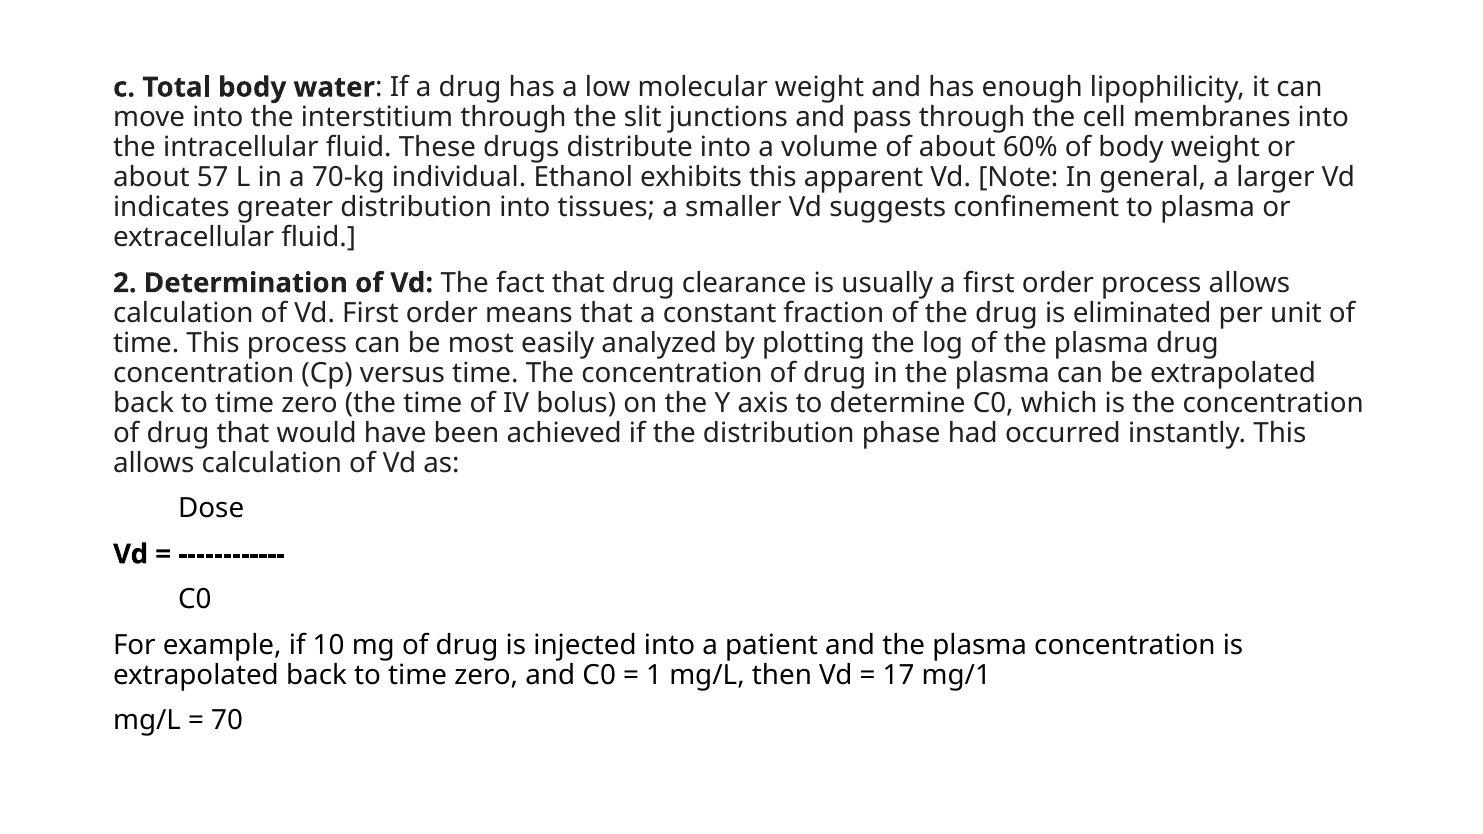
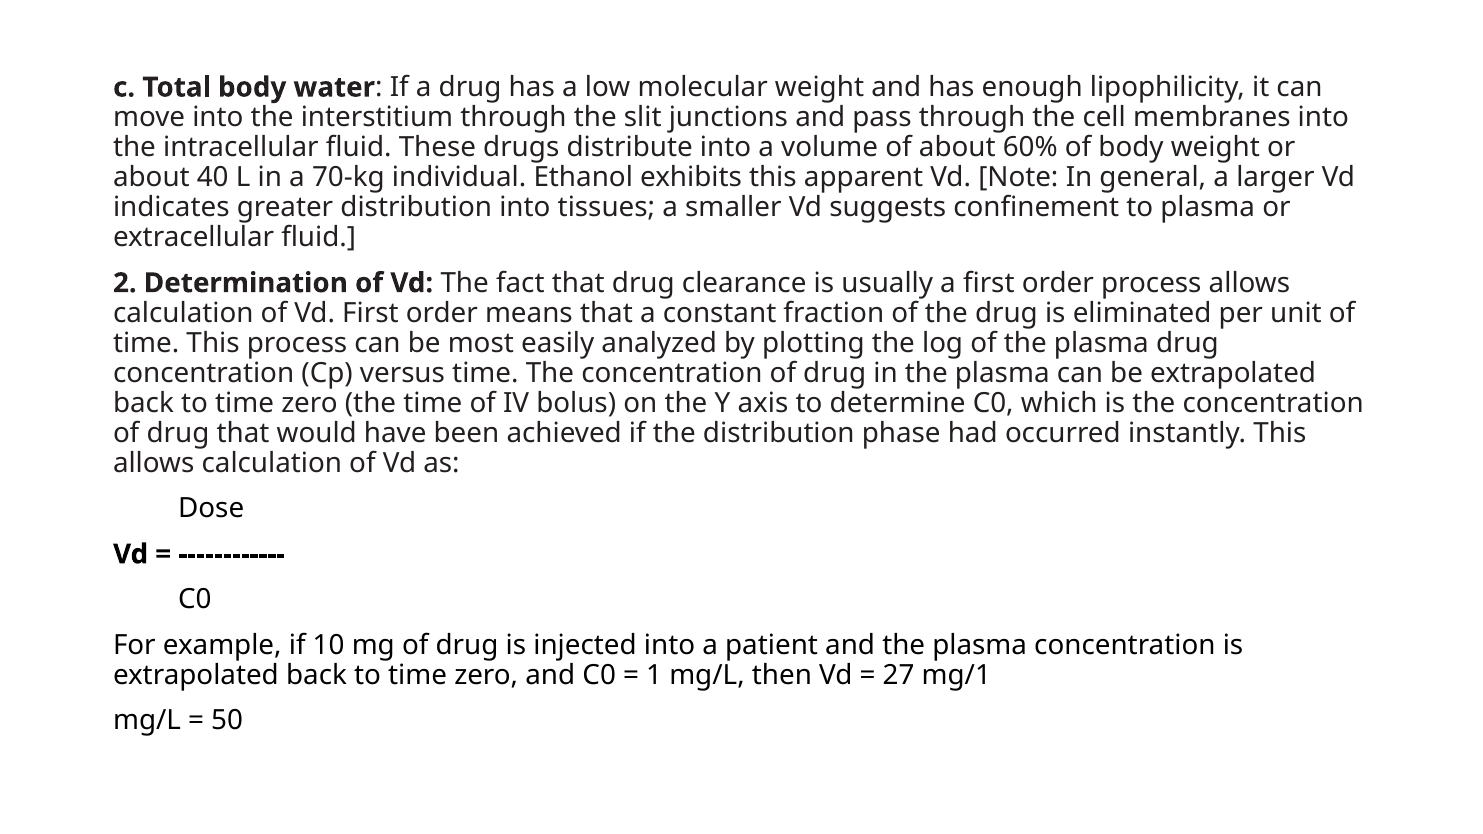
57: 57 -> 40 (213, 178)
17: 17 -> 27 (899, 675)
70: 70 -> 50 (227, 721)
